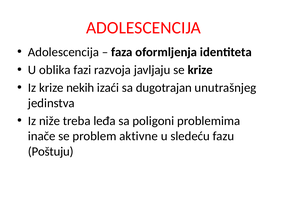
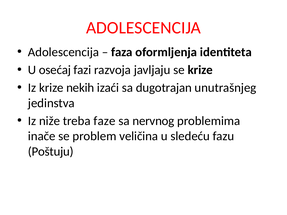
oblika: oblika -> osećaj (55, 70)
leđa: leđa -> faze (104, 121)
poligoni: poligoni -> nervnog (153, 121)
aktivne: aktivne -> veličina (139, 136)
